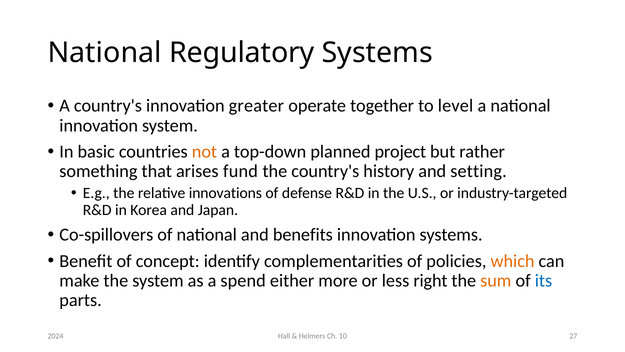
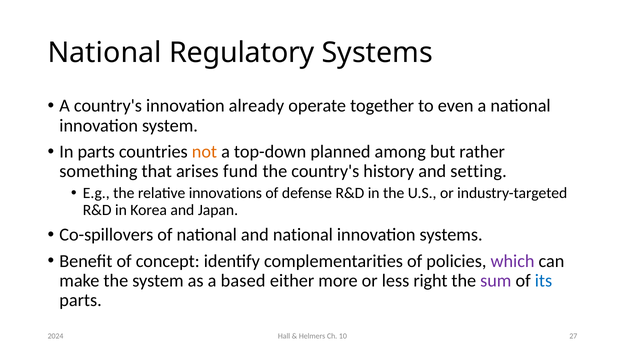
greater: greater -> already (256, 106)
level: level -> even (456, 106)
In basic: basic -> parts (96, 152)
project: project -> among (400, 152)
and benefits: benefits -> national (303, 234)
which colour: orange -> purple (513, 261)
spend: spend -> based (243, 280)
sum colour: orange -> purple (496, 280)
